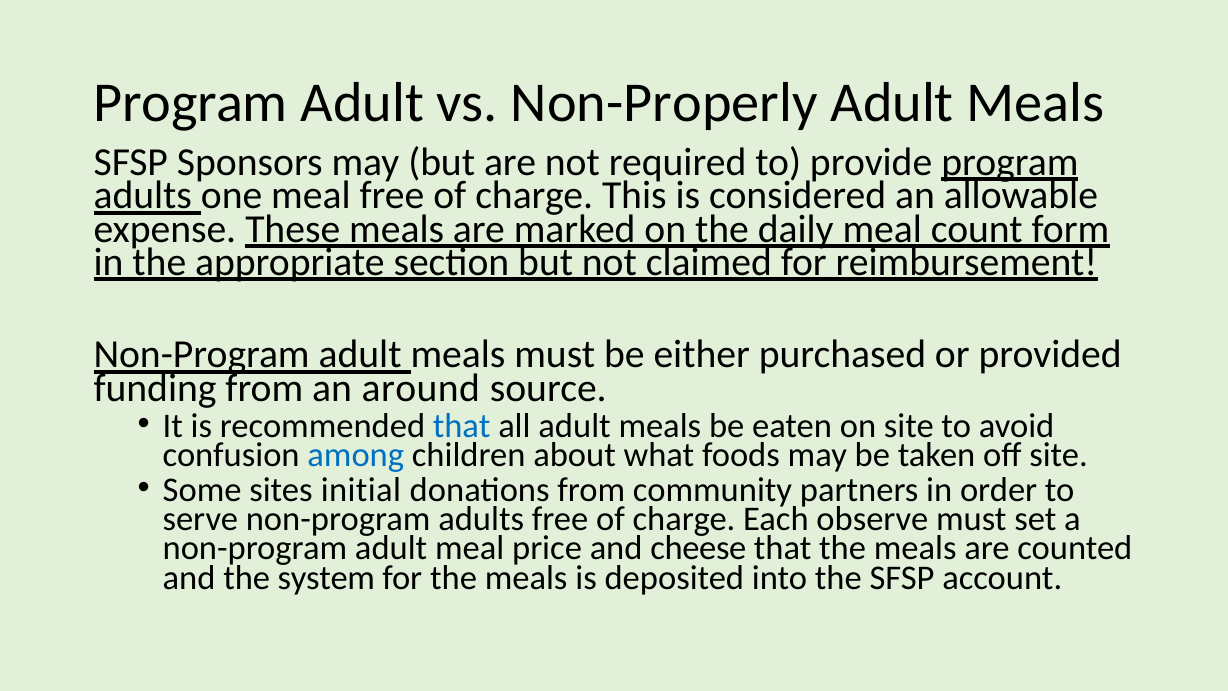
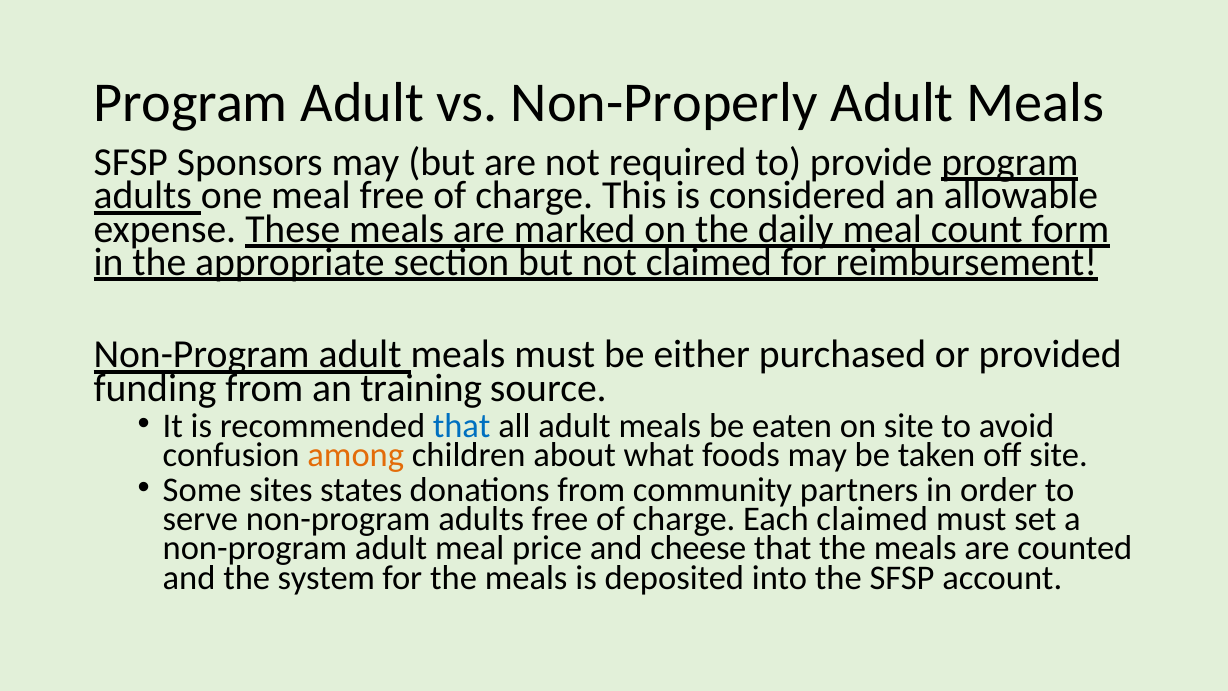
around: around -> training (421, 388)
among colour: blue -> orange (356, 455)
initial: initial -> states (361, 490)
Each observe: observe -> claimed (872, 519)
